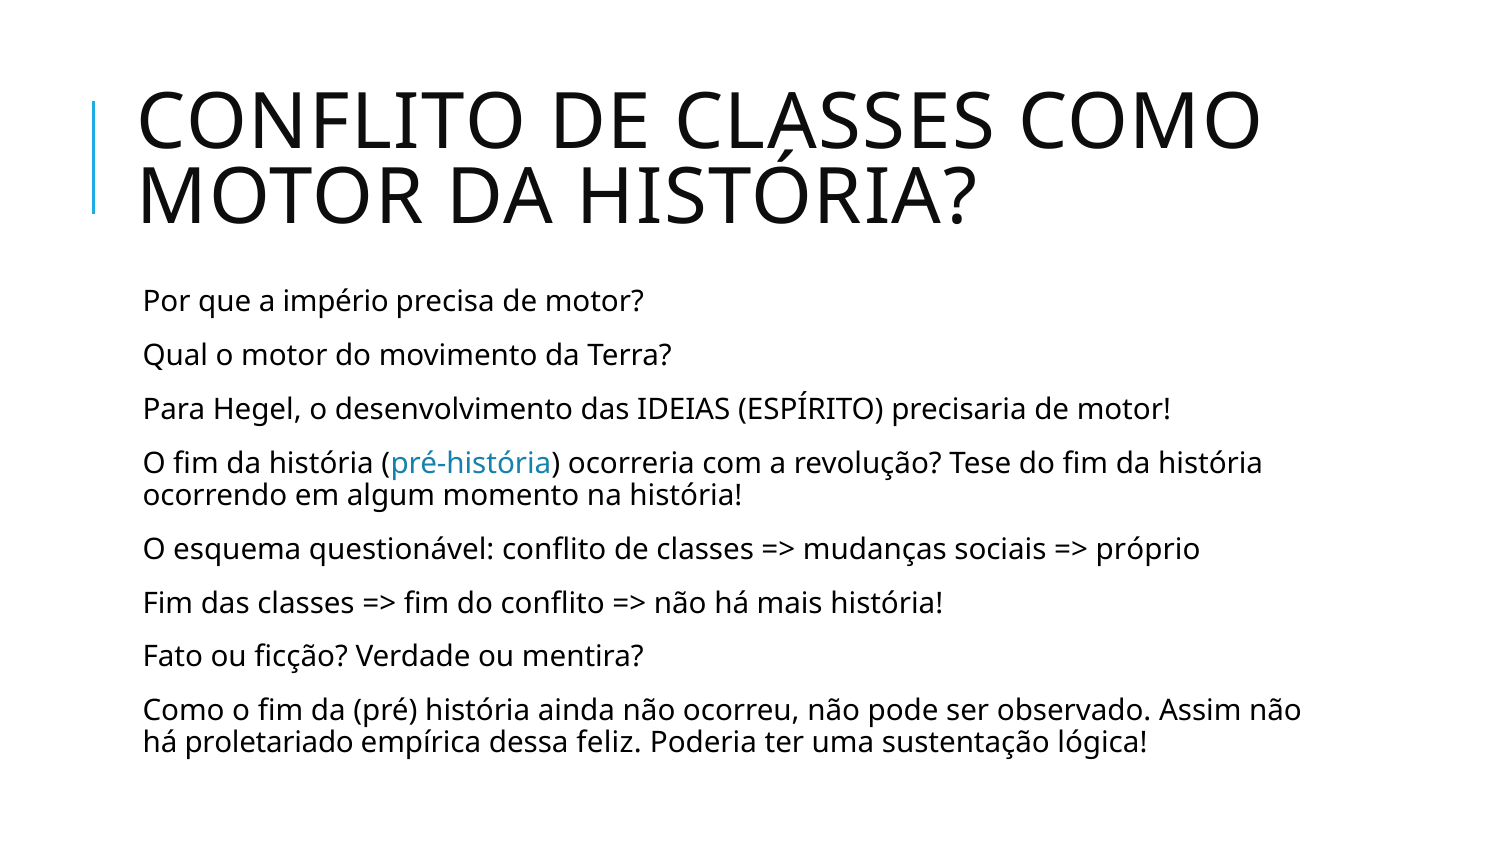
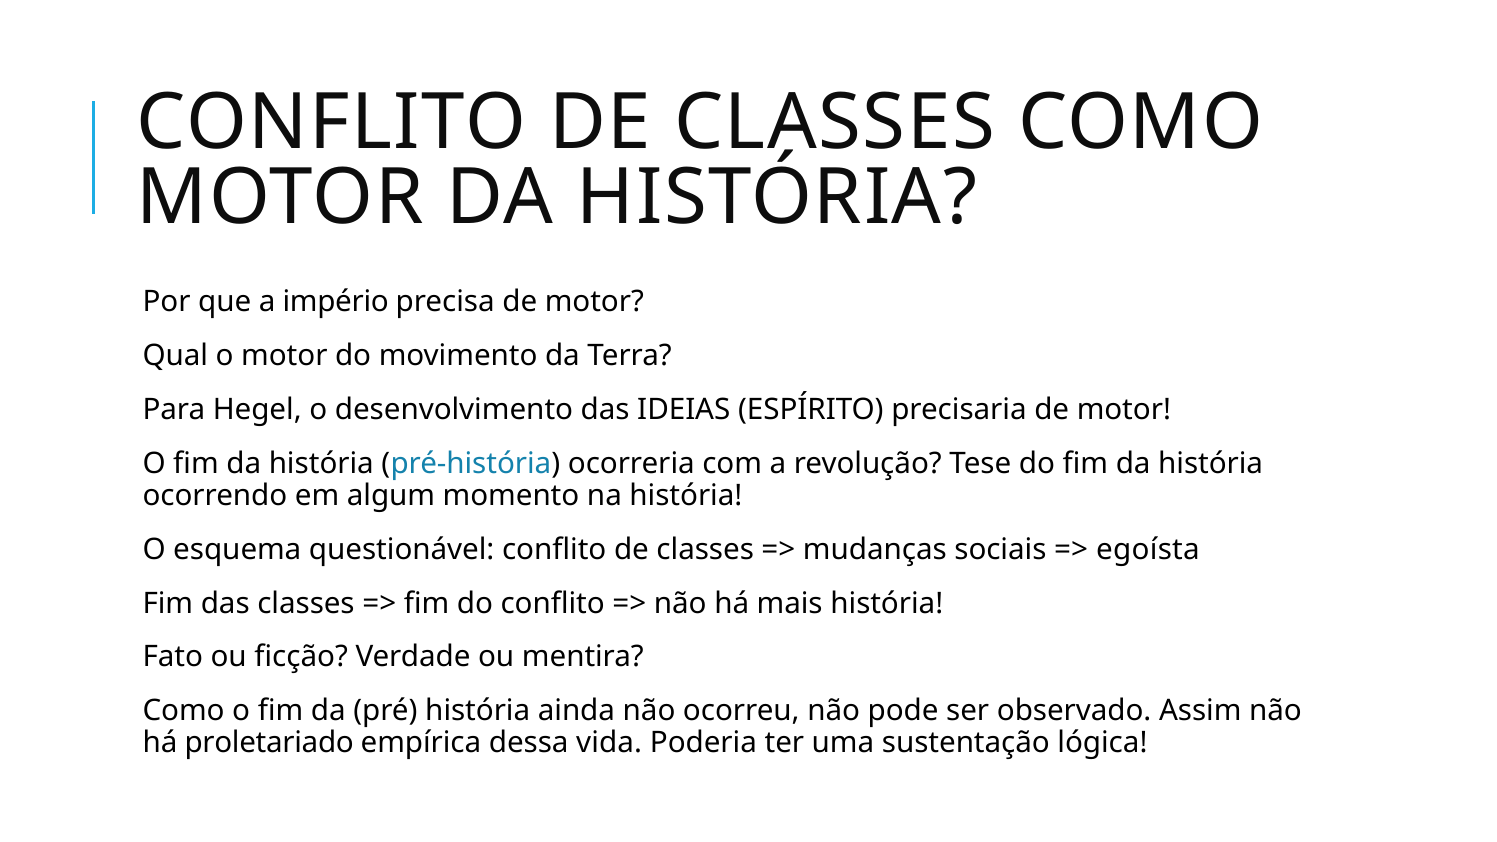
próprio: próprio -> egoísta (1148, 549)
feliz: feliz -> vida (609, 743)
